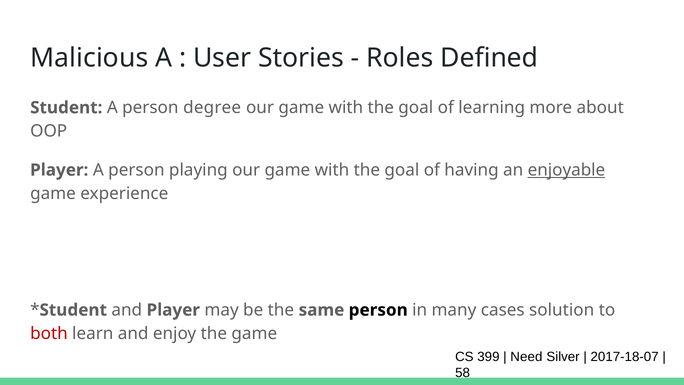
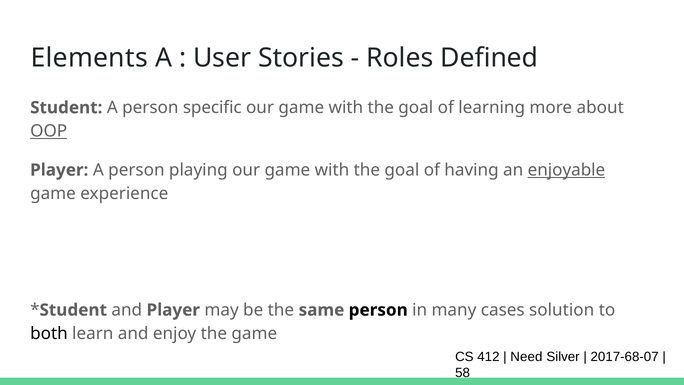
Malicious: Malicious -> Elements (89, 58)
degree: degree -> specific (212, 108)
OOP underline: none -> present (49, 131)
both colour: red -> black (49, 333)
399: 399 -> 412 (488, 356)
2017-18-07: 2017-18-07 -> 2017-68-07 (625, 356)
